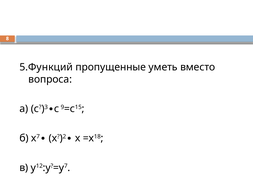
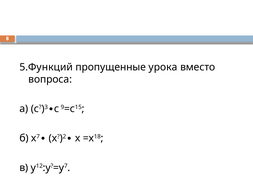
уметь: уметь -> урока (163, 67)
